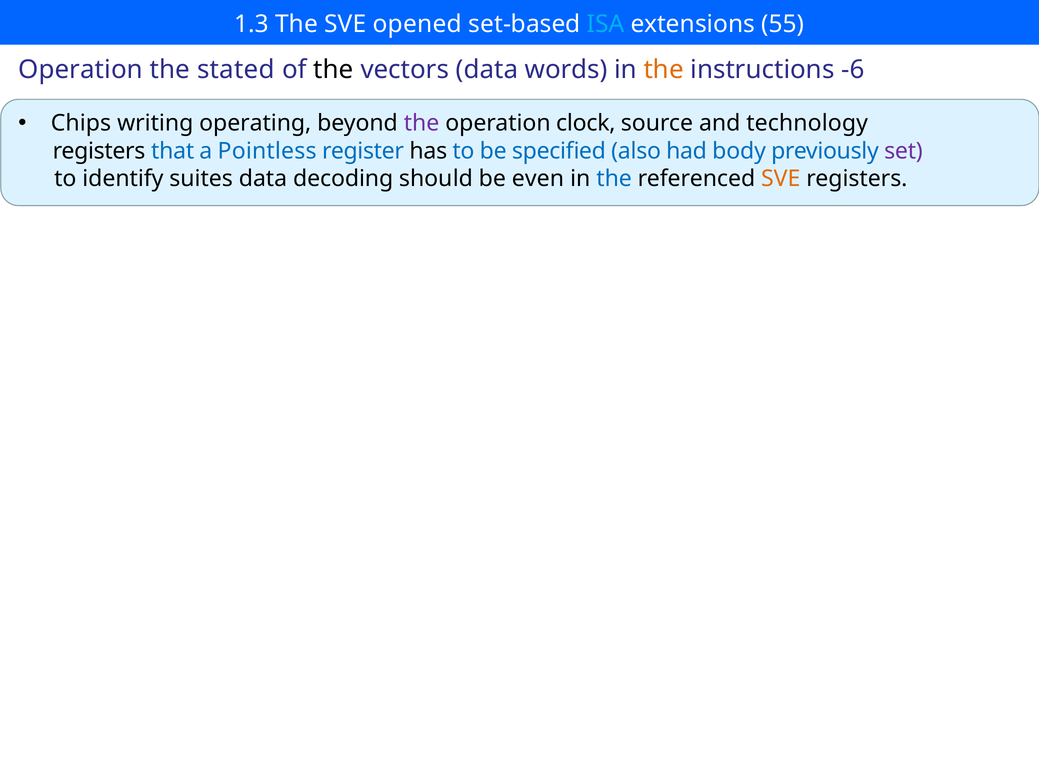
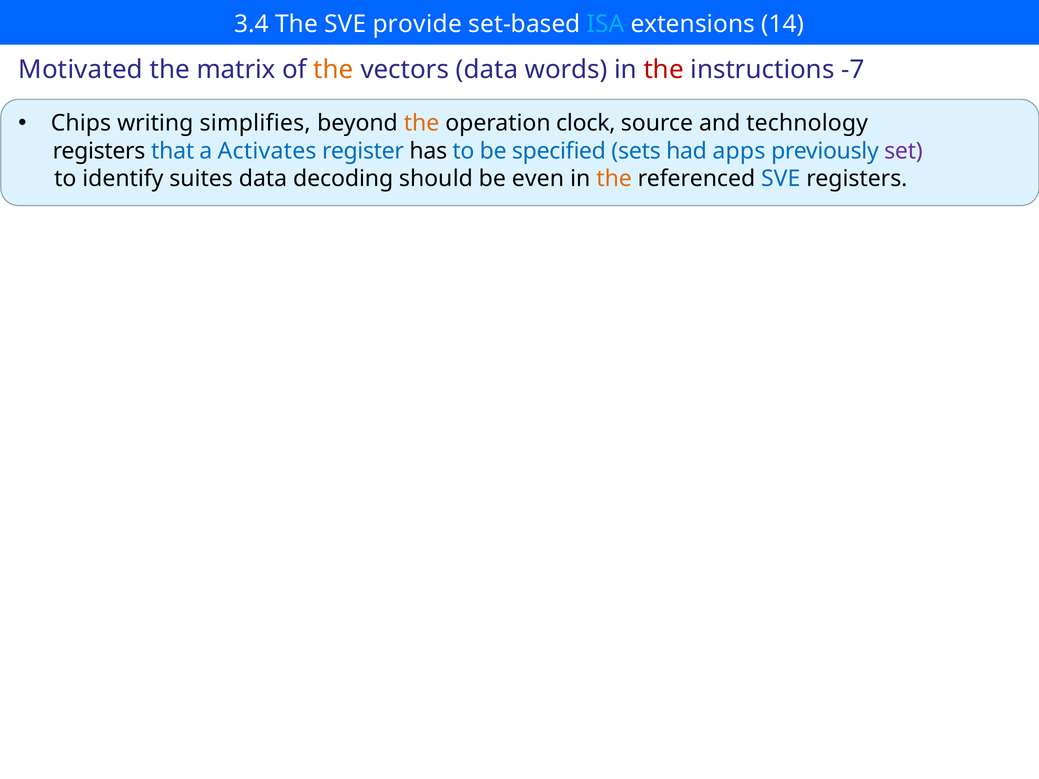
1.3: 1.3 -> 3.4 (252, 24)
opened: opened -> provide (417, 24)
55: 55 -> 14 (783, 24)
Operation: Operation -> Motivated (81, 69)
stated: stated -> matrix (236, 69)
the colour: black -> orange (333, 69)
the colour: orange -> red (664, 69)
-6: -6 -> -7 (853, 69)
operating: operating -> simplifies (255, 123)
the colour: purple -> orange (422, 123)
Pointless: Pointless -> Activates (267, 151)
also: also -> sets (636, 151)
body: body -> apps (739, 151)
the colour: blue -> orange (614, 179)
SVE colour: orange -> blue (781, 179)
